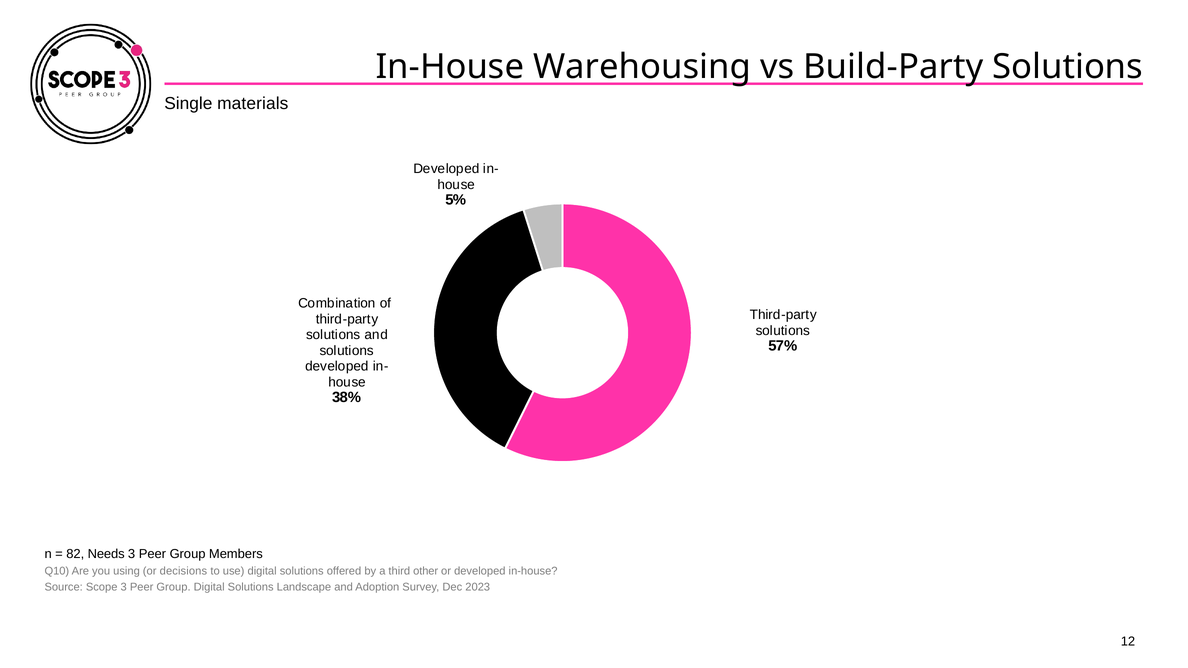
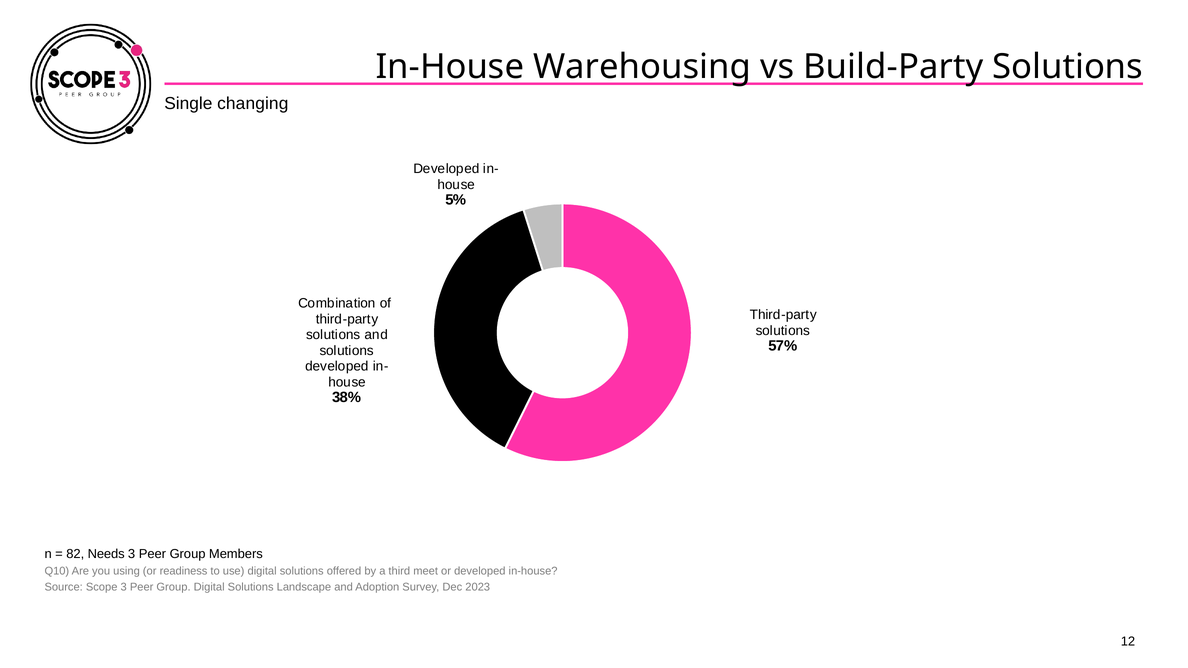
materials: materials -> changing (253, 104)
decisions: decisions -> readiness (184, 571)
other: other -> meet (426, 571)
